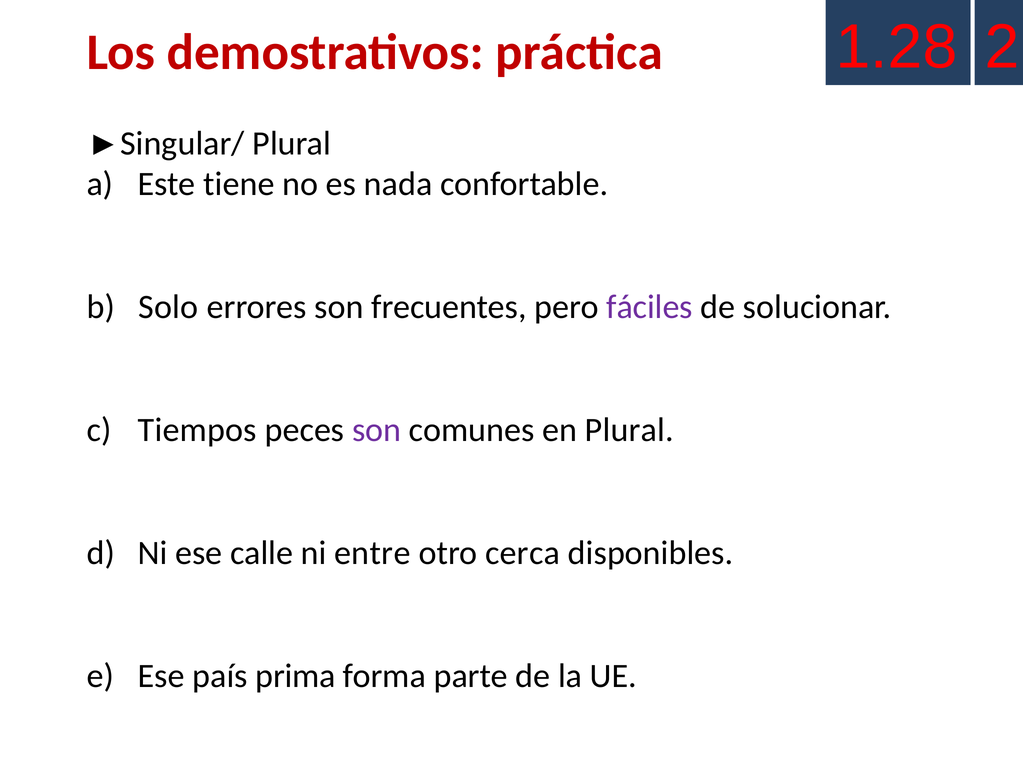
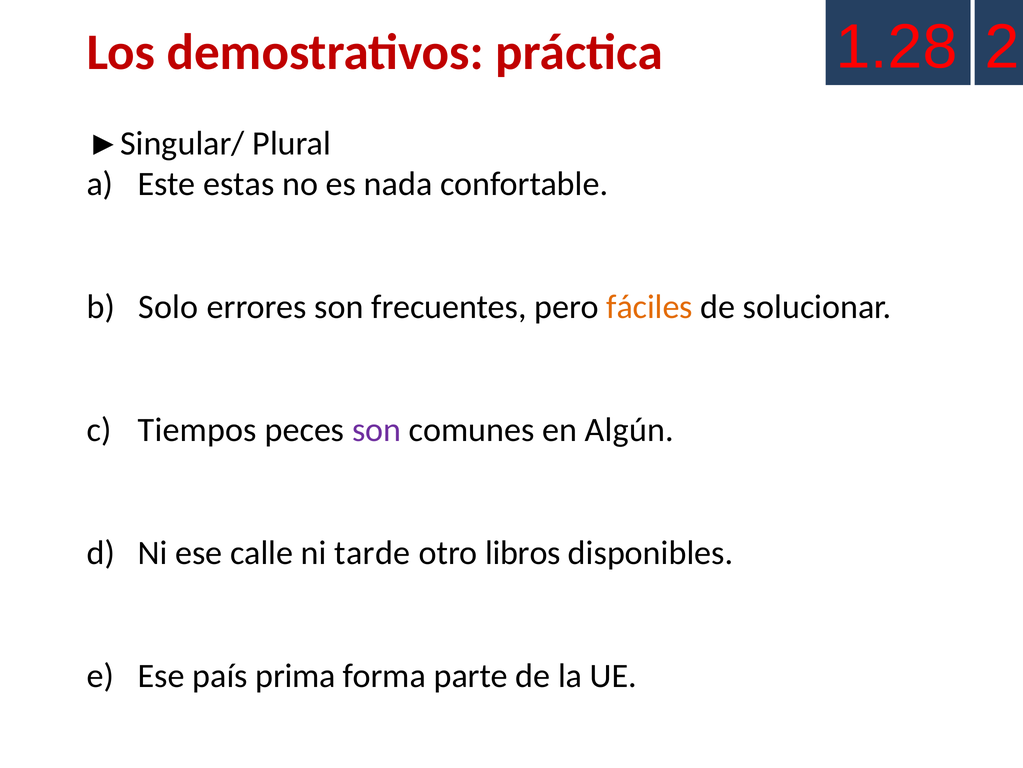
tiene: tiene -> estas (239, 184)
fáciles colour: purple -> orange (650, 307)
en Plural: Plural -> Algún (629, 430)
entre: entre -> tarde (372, 552)
cerca: cerca -> libros (523, 552)
